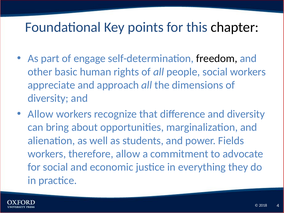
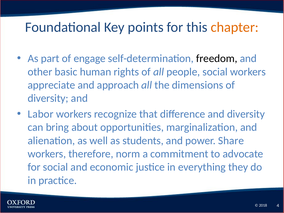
chapter colour: black -> orange (235, 27)
Allow: Allow -> Labor (41, 114)
Fields: Fields -> Share (231, 141)
therefore allow: allow -> norm (128, 154)
